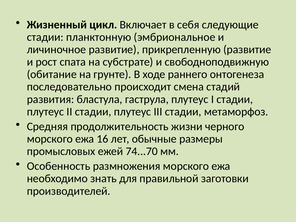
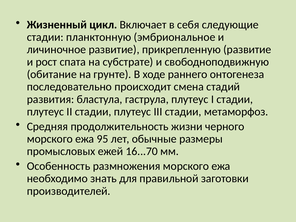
16: 16 -> 95 (103, 139)
74...70: 74...70 -> 16...70 (142, 151)
